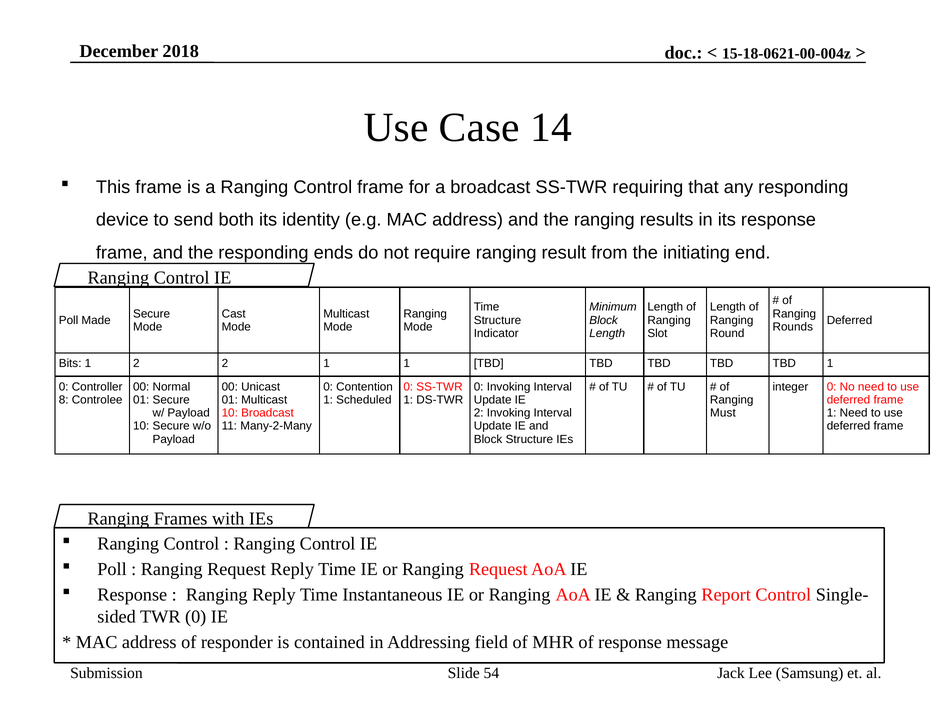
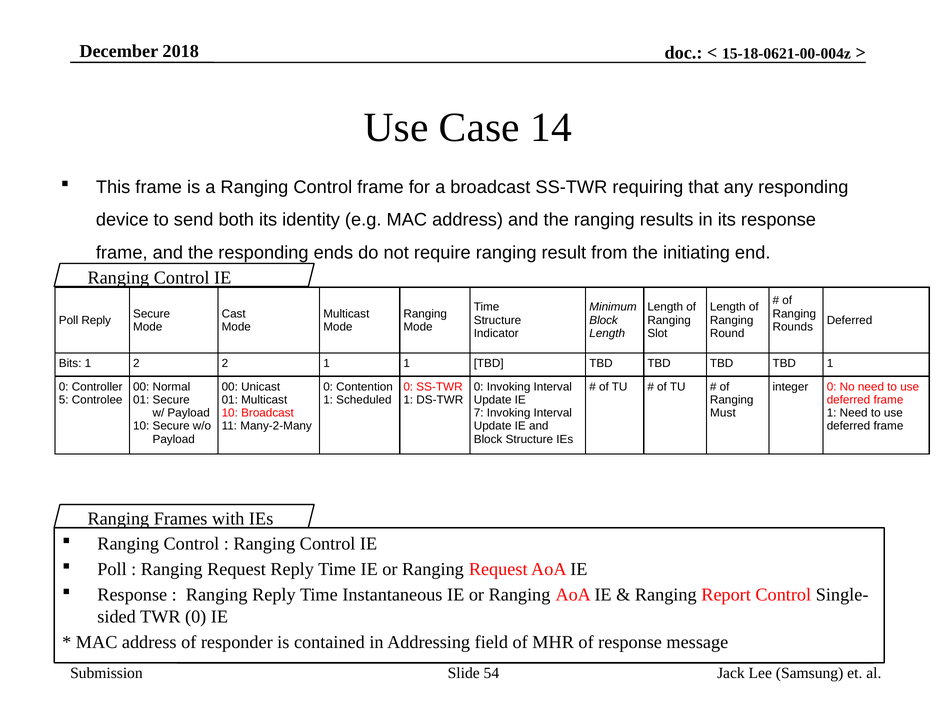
Poll Made: Made -> Reply (96, 320)
8: 8 -> 5 (64, 400)
2: 2 -> 7 (479, 413)
